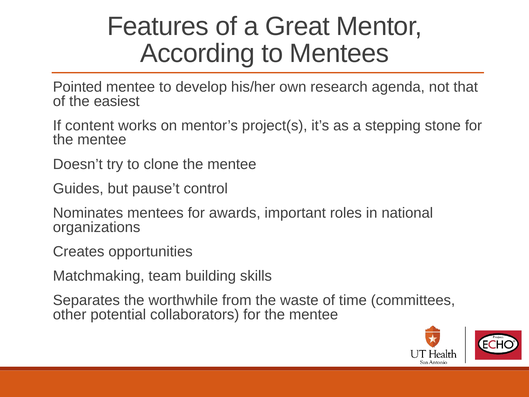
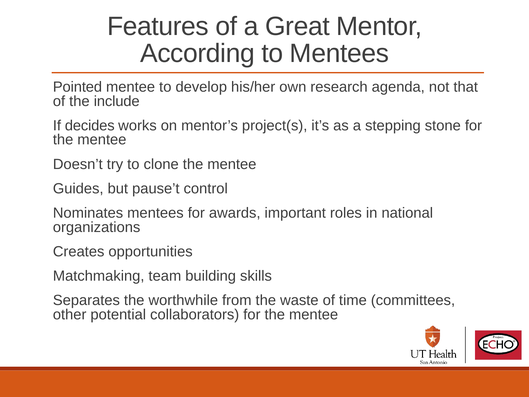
easiest: easiest -> include (117, 101)
content: content -> decides (90, 126)
